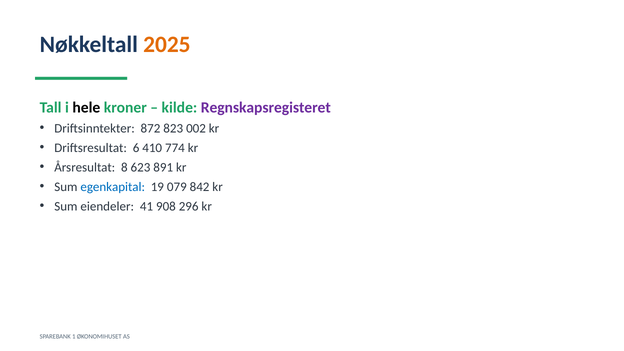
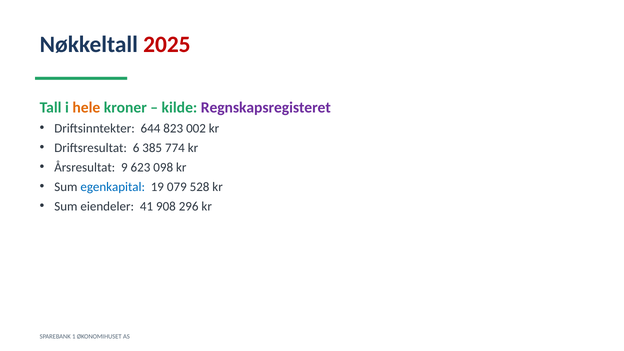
2025 colour: orange -> red (167, 45)
hele colour: black -> orange (86, 107)
872: 872 -> 644 (151, 128)
410: 410 -> 385 (152, 148)
8: 8 -> 9 (124, 167)
891: 891 -> 098 (163, 167)
842: 842 -> 528 (200, 187)
